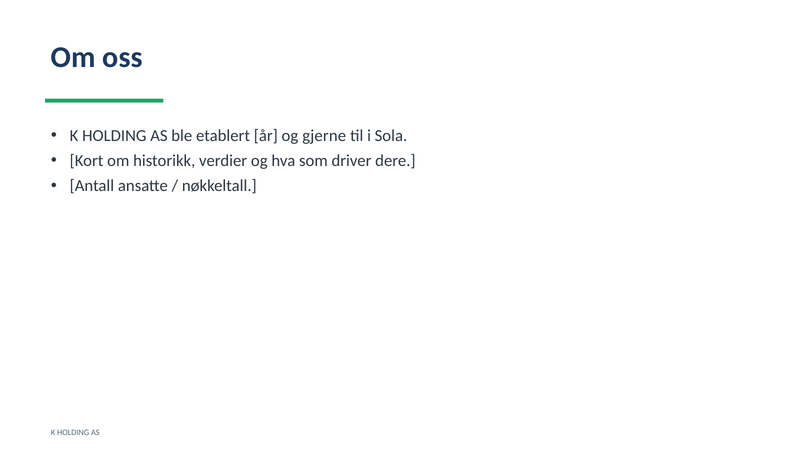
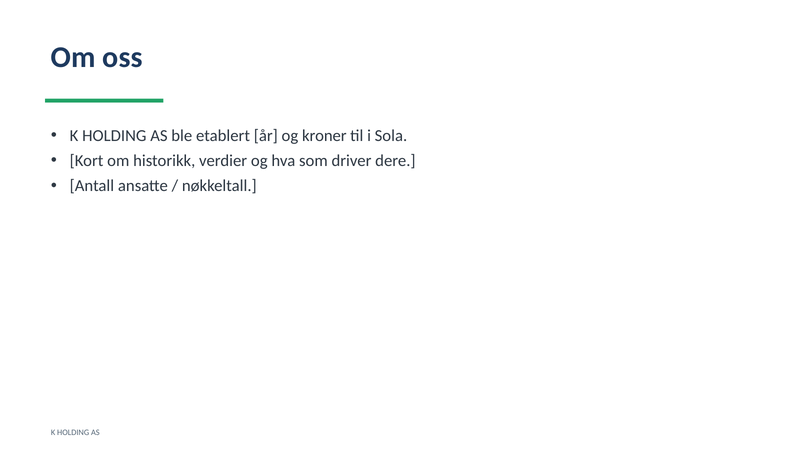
gjerne: gjerne -> kroner (324, 136)
